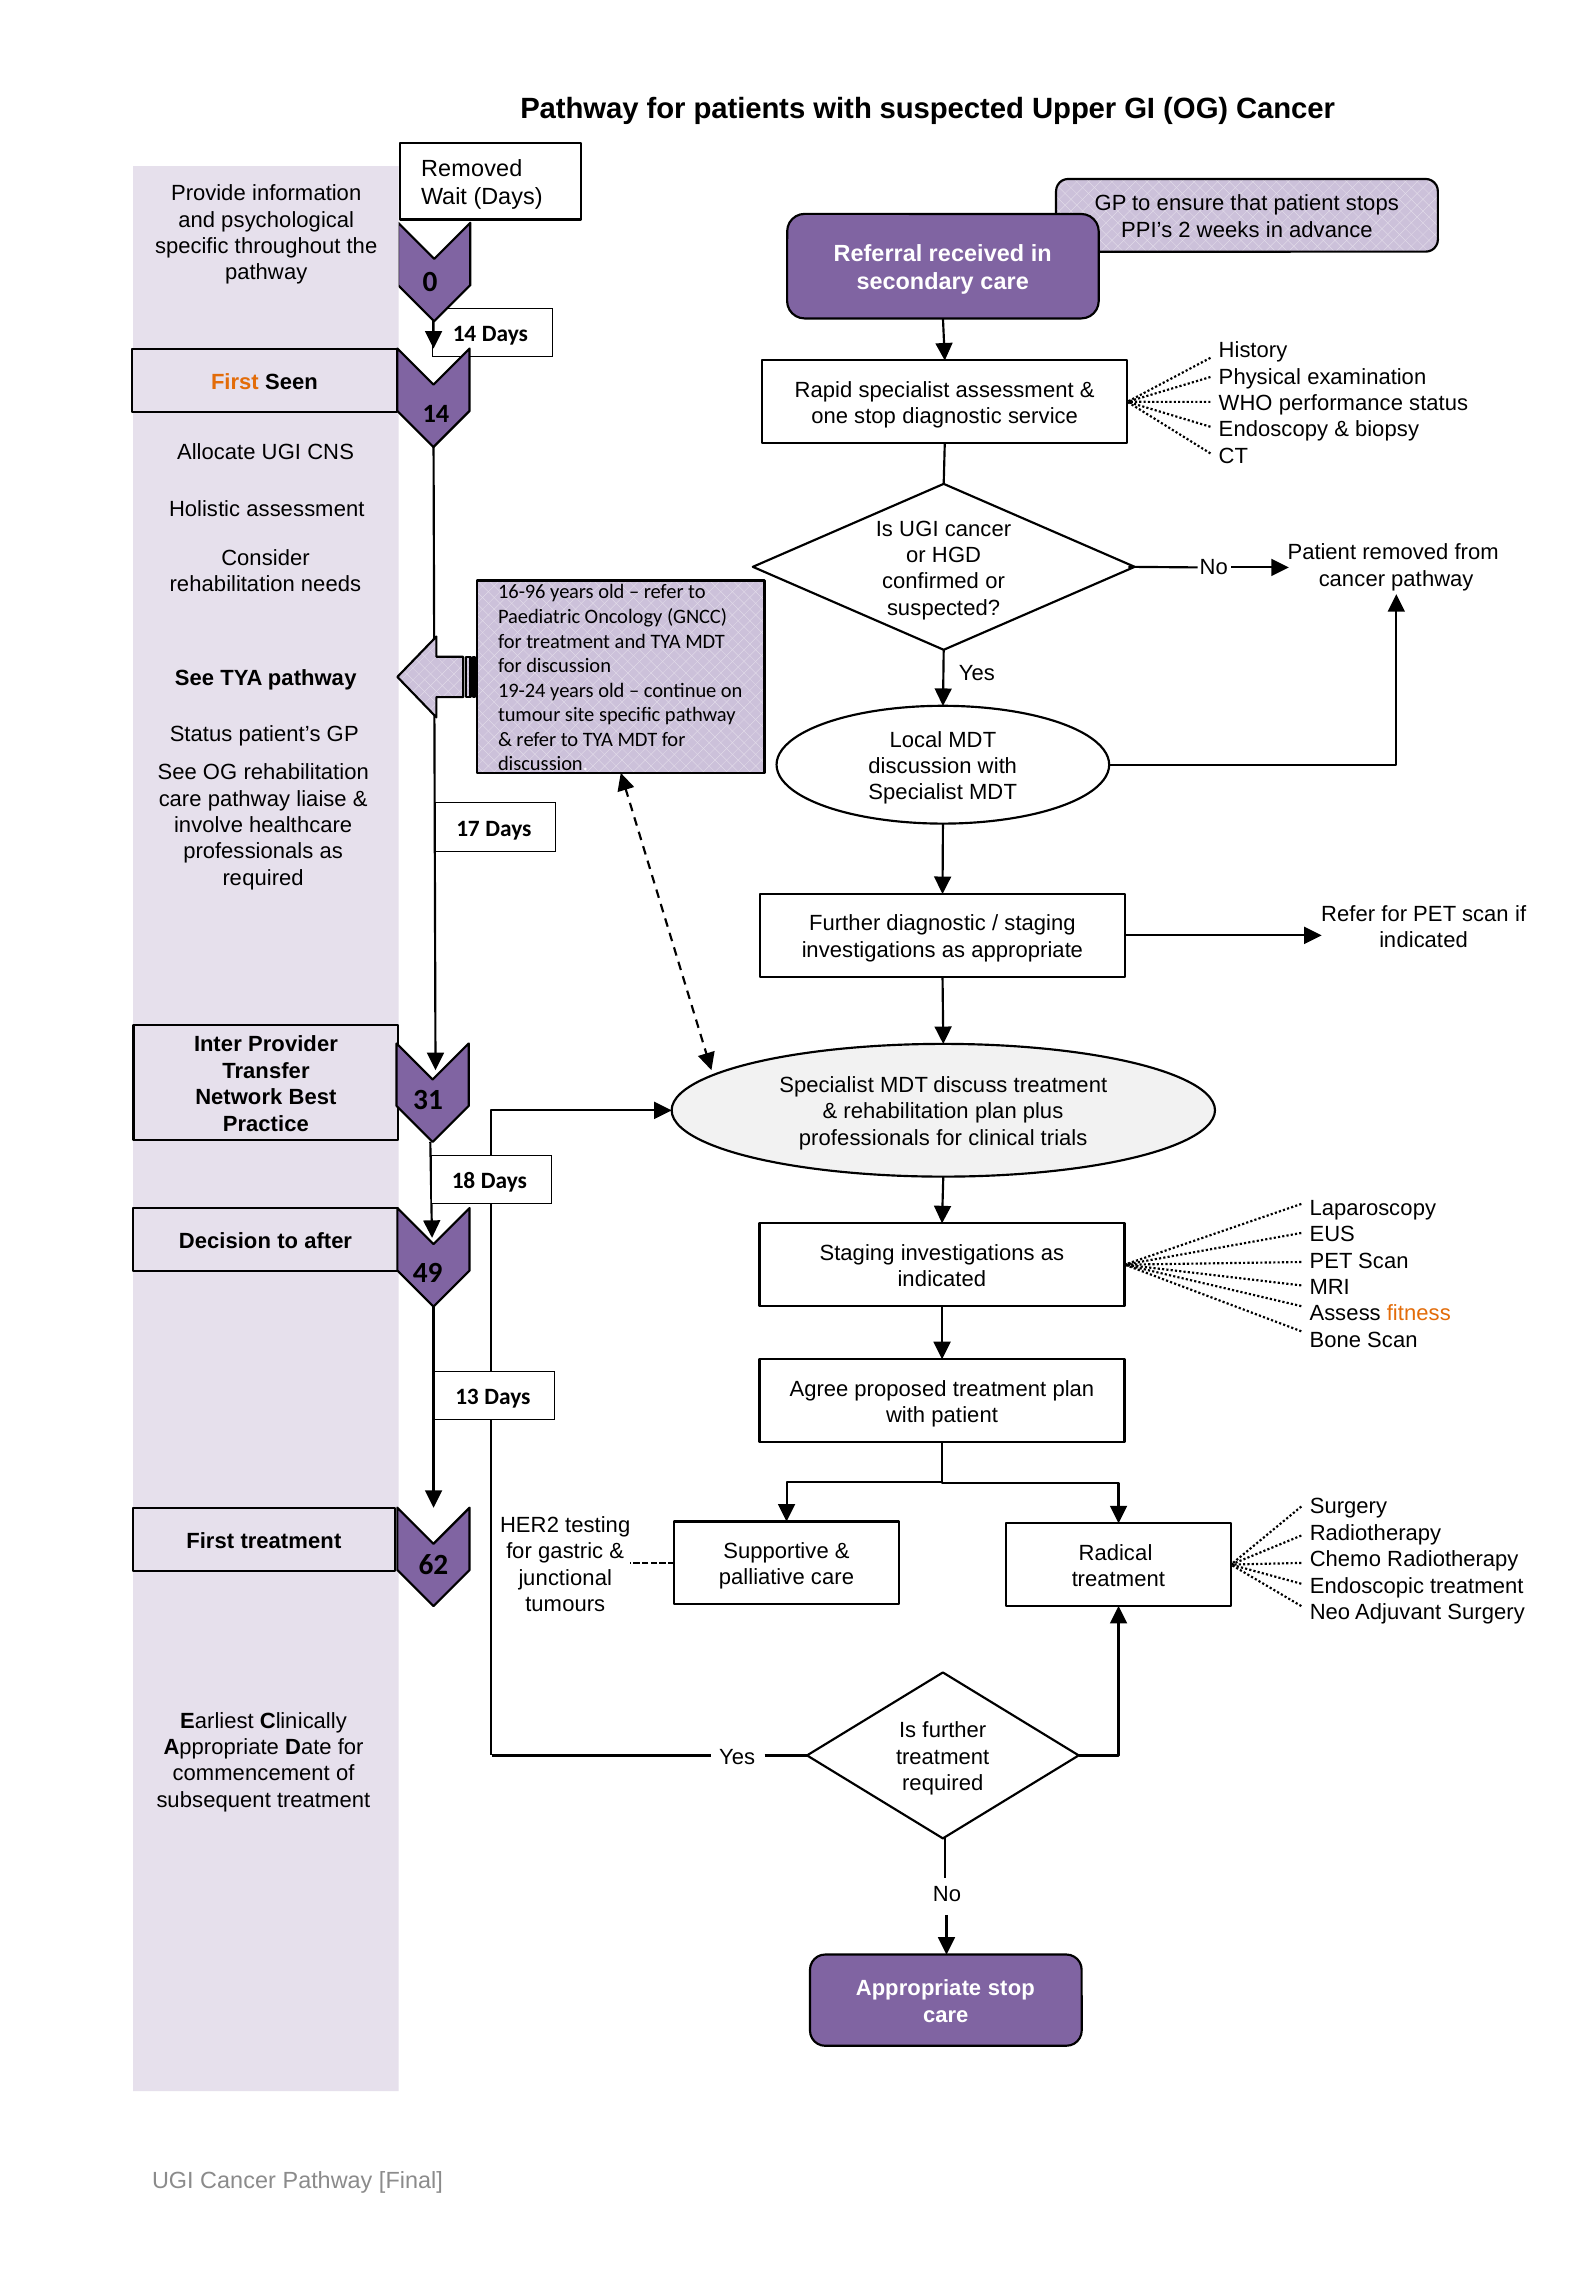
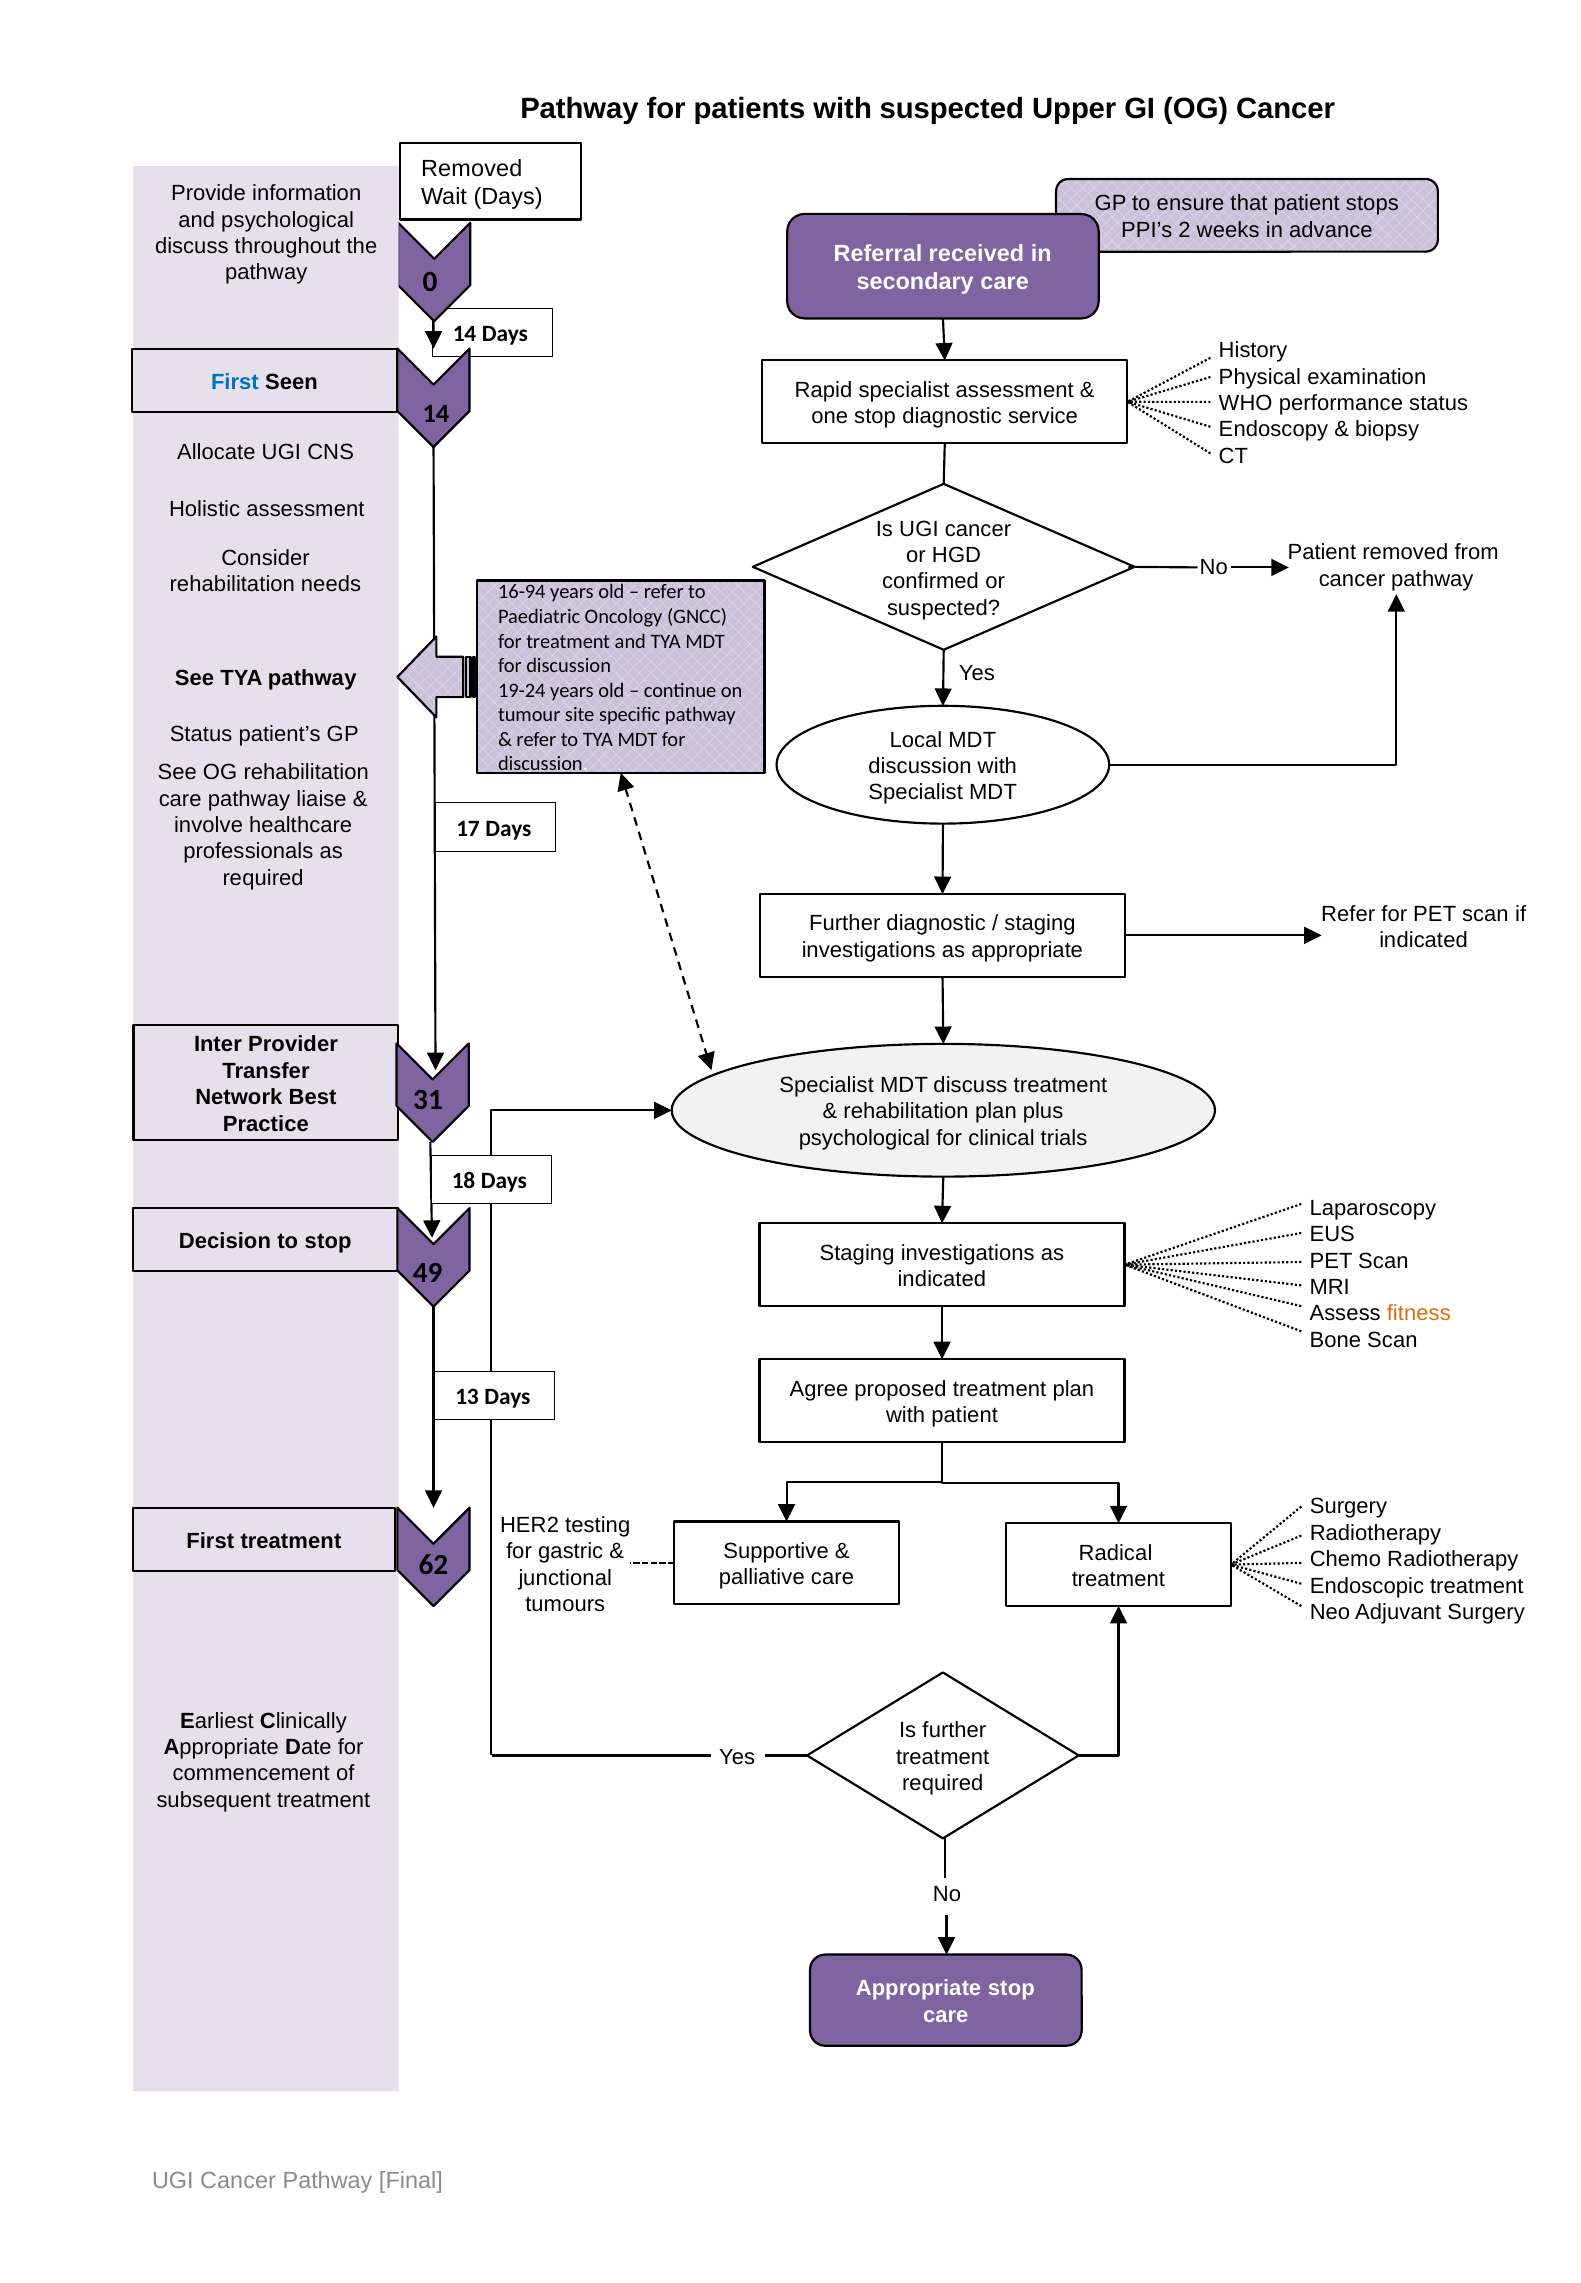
specific: specific -> discuss (192, 246)
First colour: orange -> blue (235, 382)
16-96: 16-96 -> 16-94 (522, 592)
professionals: professionals -> psychological (864, 1138)
to after: after -> stop (328, 1242)
